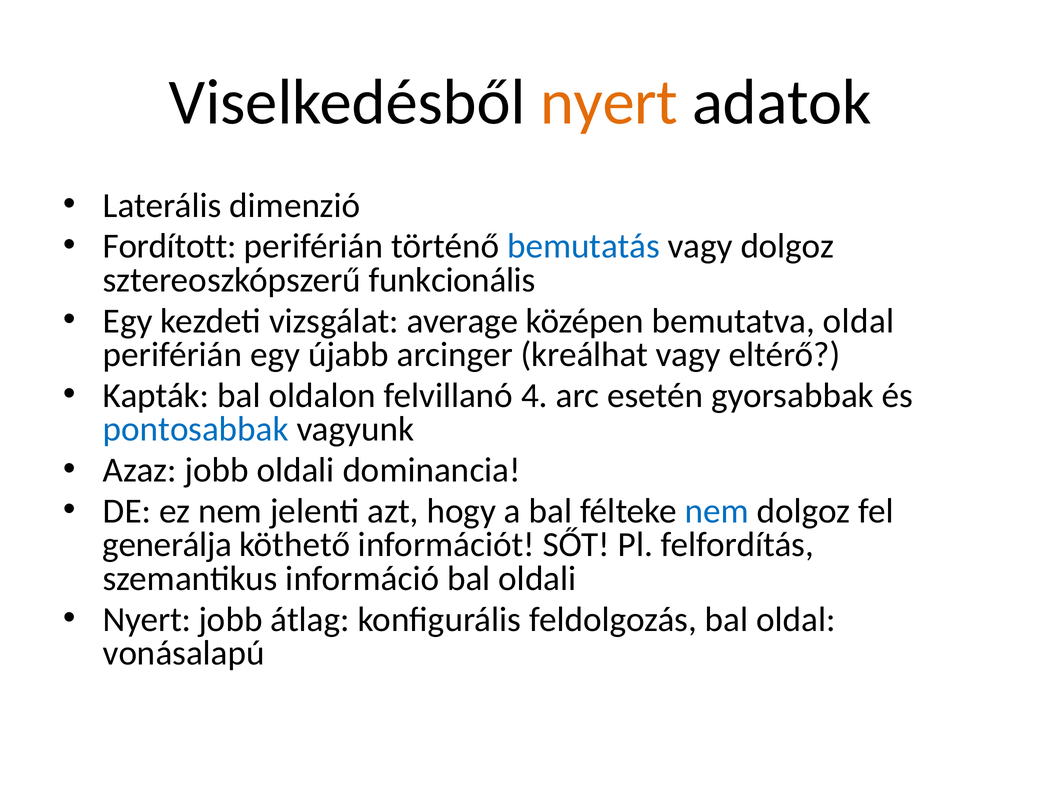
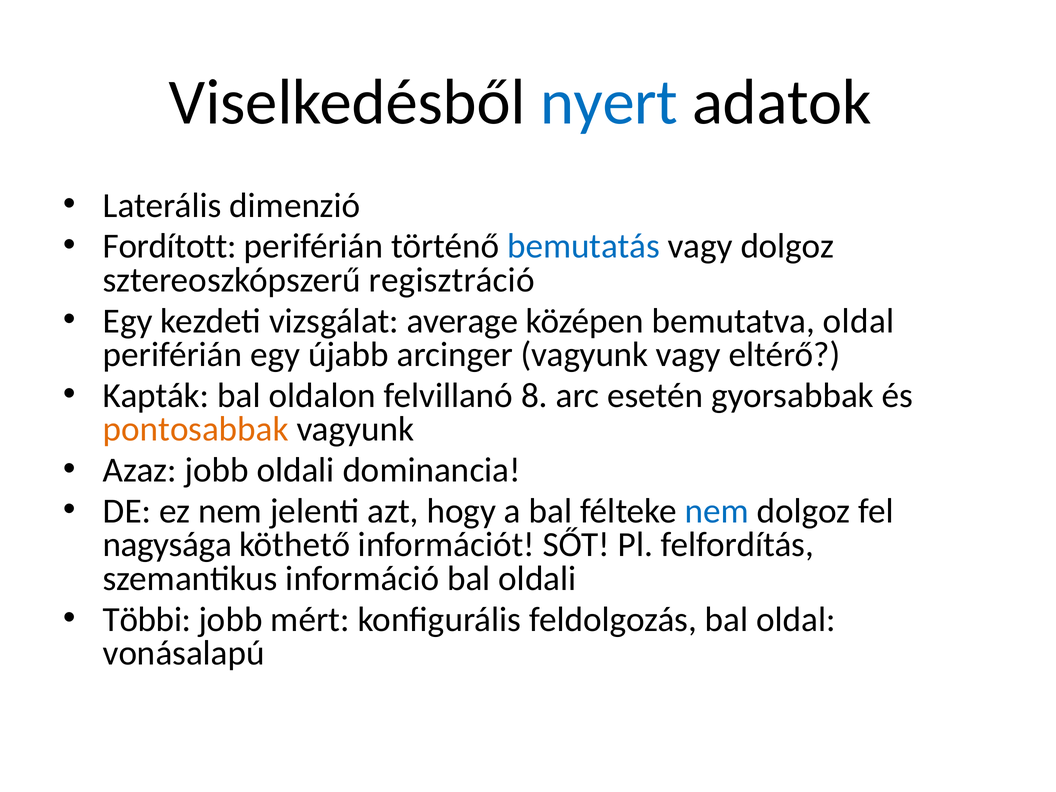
nyert colour: orange -> blue (609, 102)
funkcionális: funkcionális -> regisztráció (452, 280)
arcinger kreálhat: kreálhat -> vagyunk (584, 355)
4: 4 -> 8 (534, 396)
pontosabbak colour: blue -> orange (196, 429)
generálja: generálja -> nagysága (167, 545)
Nyert: Nyert -> Többi (147, 619)
átlag: átlag -> mért (310, 619)
